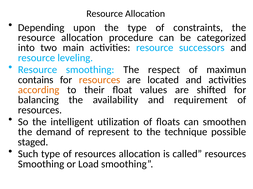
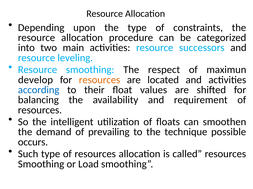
contains: contains -> develop (36, 80)
according colour: orange -> blue (39, 90)
represent: represent -> prevailing (109, 132)
staged: staged -> occurs (33, 143)
